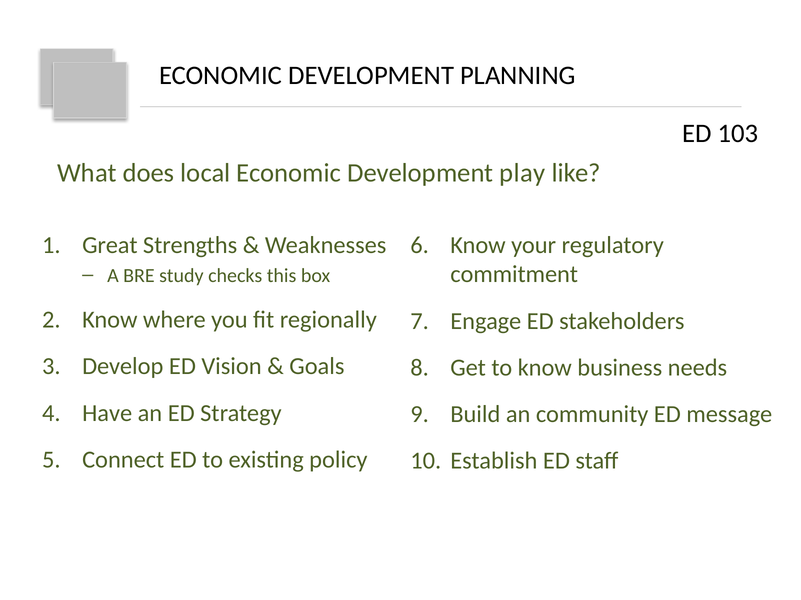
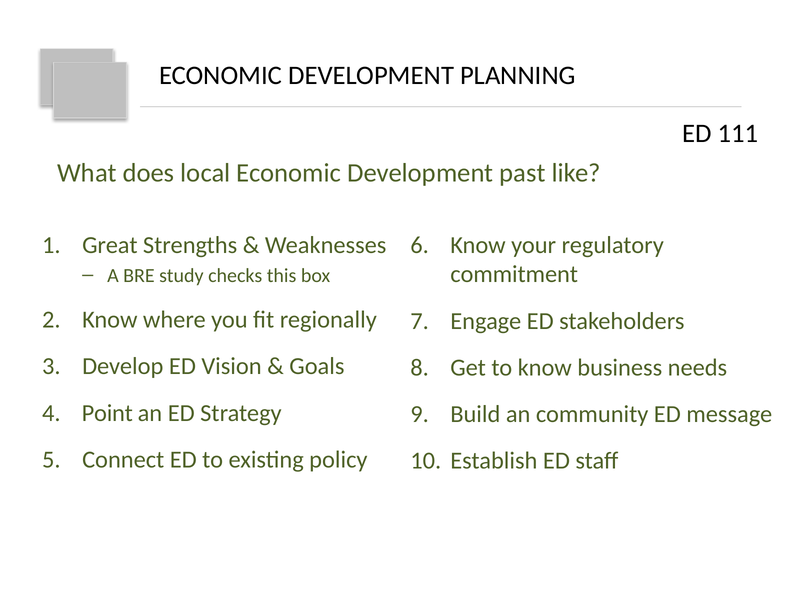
103: 103 -> 111 (738, 134)
play: play -> past (522, 173)
Have: Have -> Point (107, 413)
